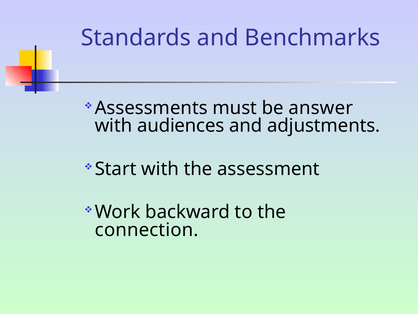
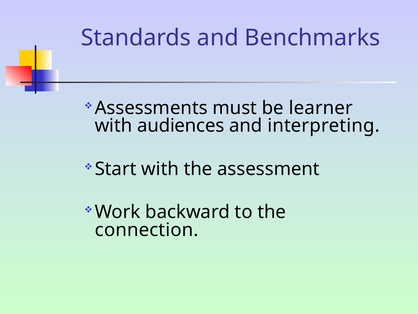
answer: answer -> learner (321, 108)
adjustments: adjustments -> interpreting (324, 126)
